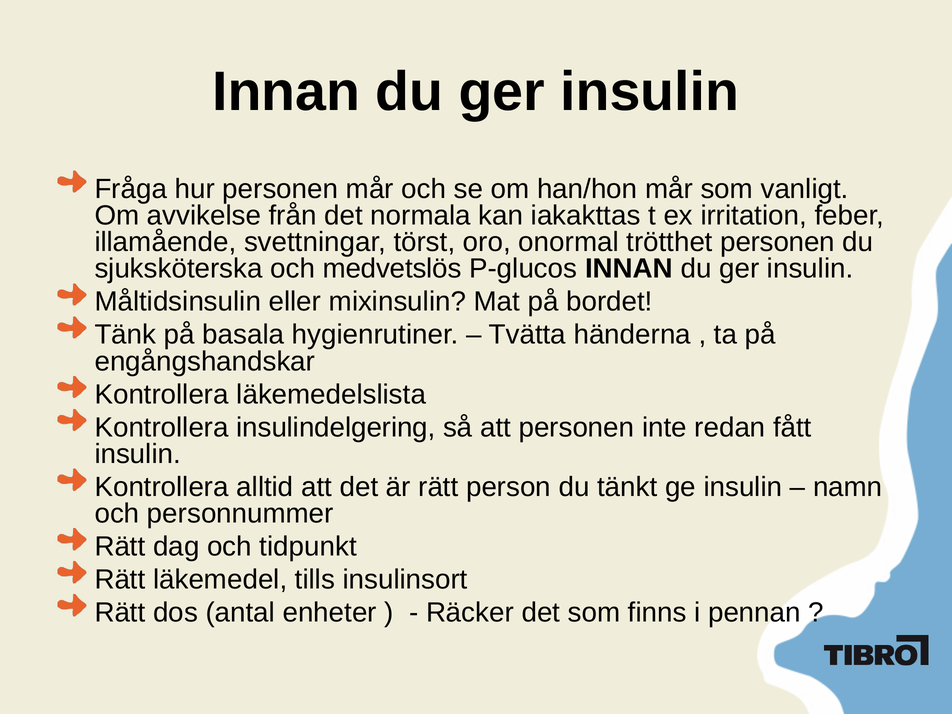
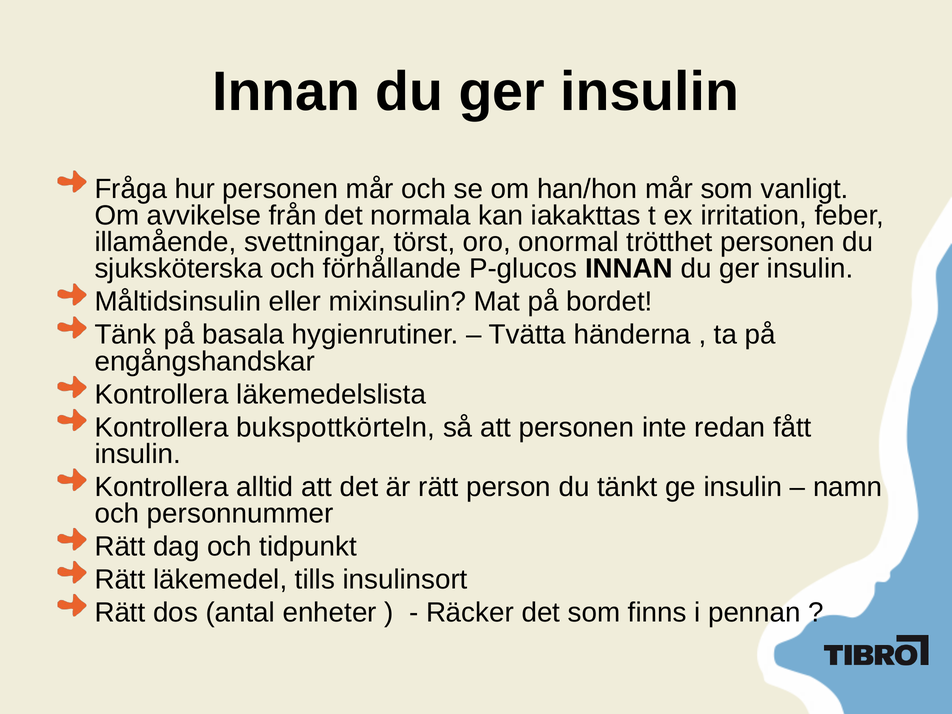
medvetslös: medvetslös -> förhållande (392, 269)
insulindelgering: insulindelgering -> bukspottkörteln (336, 427)
